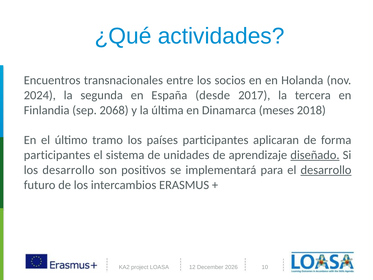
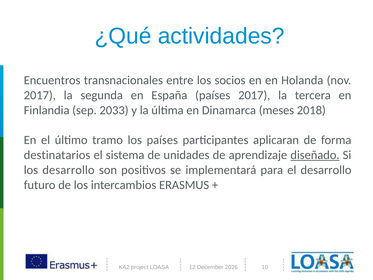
2024: 2024 -> 2017 (40, 95)
España desde: desde -> países (213, 95)
2068: 2068 -> 2033 (114, 110)
participantes: participantes -> destinatarios (57, 155)
desarrollo underline: present -> none (326, 170)
